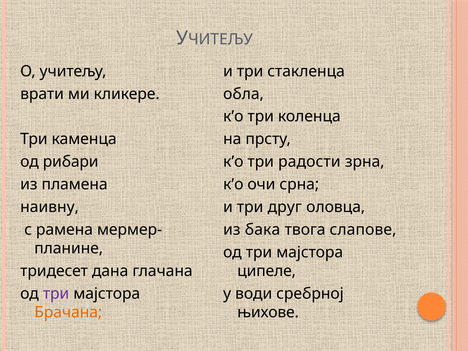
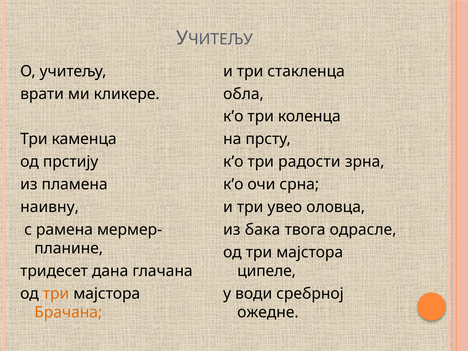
рибари: рибари -> прстију (71, 162)
друг: друг -> увео (285, 207)
слапове: слапове -> одрасле (363, 230)
три colour: purple -> orange (56, 294)
њихове: њихове -> ожедне (268, 312)
